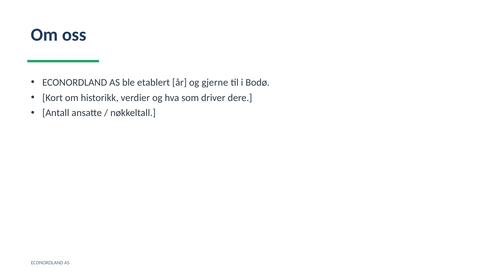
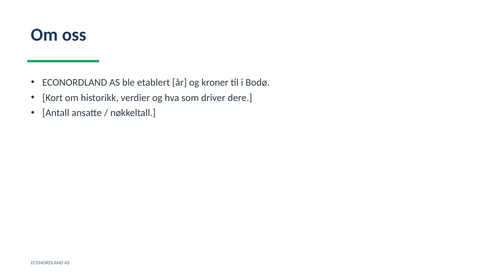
gjerne: gjerne -> kroner (215, 82)
